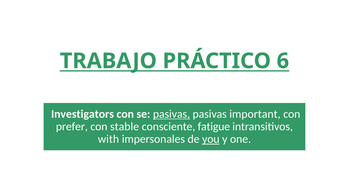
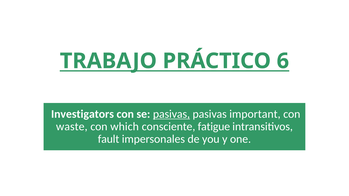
prefer: prefer -> waste (72, 127)
stable: stable -> which (125, 127)
with: with -> fault (109, 139)
you underline: present -> none (211, 139)
